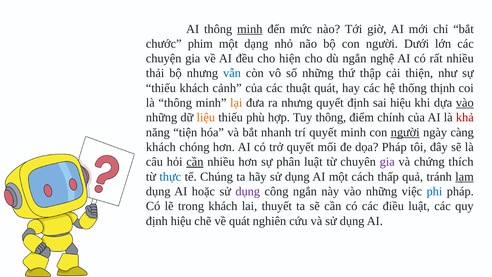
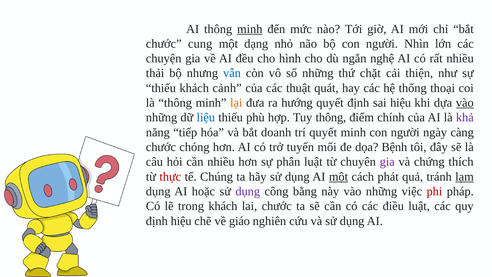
phim: phim -> cung (200, 44)
Dưới: Dưới -> Nhìn (416, 44)
hiện: hiện -> hình (290, 58)
thập: thập -> chặt (370, 73)
thịnh: thịnh -> thoại (443, 88)
ra nhưng: nhưng -> hướng (297, 103)
liệu colour: orange -> blue (206, 117)
khả colour: red -> purple (465, 117)
tiện: tiện -> tiếp (185, 132)
nhanh: nhanh -> doanh (276, 132)
người underline: present -> none (405, 132)
khách: khách -> chước (161, 147)
trở quyết: quyết -> tuyến (300, 147)
dọa Pháp: Pháp -> Bệnh (394, 147)
cần underline: present -> none (195, 162)
thực colour: blue -> red (170, 177)
một underline: none -> present (338, 177)
thấp: thấp -> phát (388, 177)
công ngắn: ngắn -> bằng (305, 191)
phi colour: blue -> red (434, 191)
lai thuyết: thuyết -> chước (277, 206)
về quát: quát -> giáo (239, 221)
